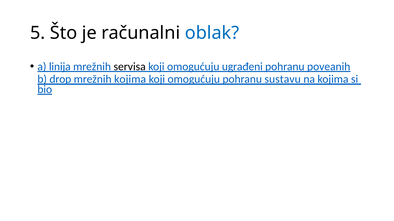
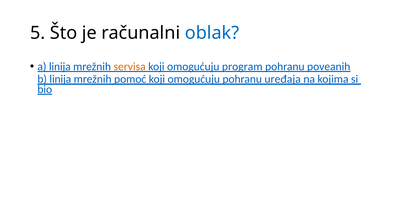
servisa colour: black -> orange (130, 67)
ugrađeni: ugrađeni -> program (242, 67)
b drop: drop -> linija (60, 79)
mrežnih kojima: kojima -> pomoć (130, 79)
sustavu: sustavu -> uređaja (283, 79)
